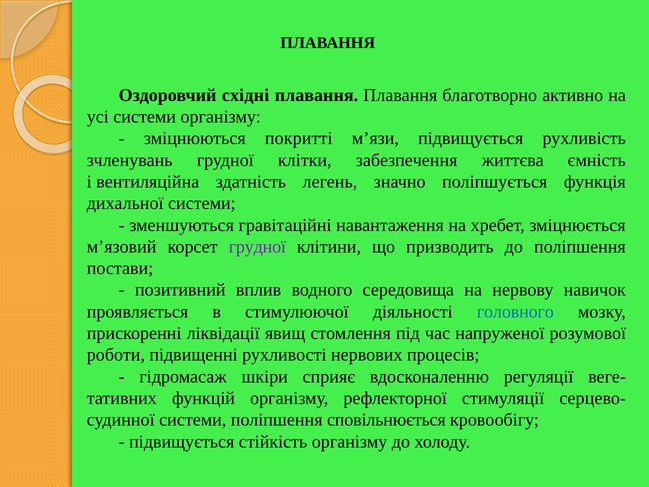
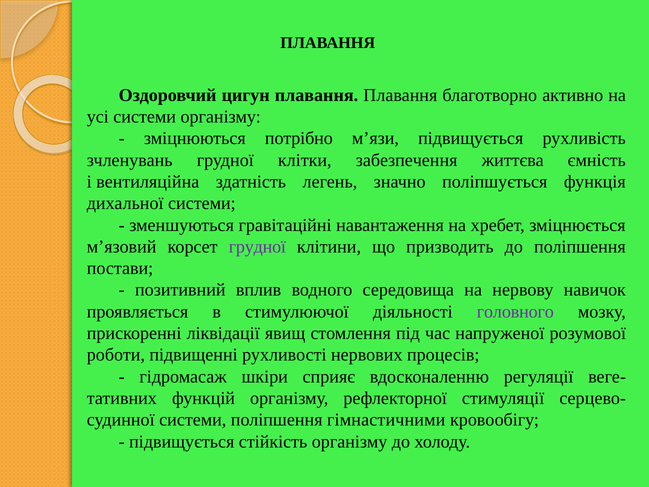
східні: східні -> цигун (246, 95)
покритті: покритті -> потрібно (299, 138)
головного colour: blue -> purple (515, 312)
сповільнюється: сповільнюється -> гімнастичними (386, 420)
